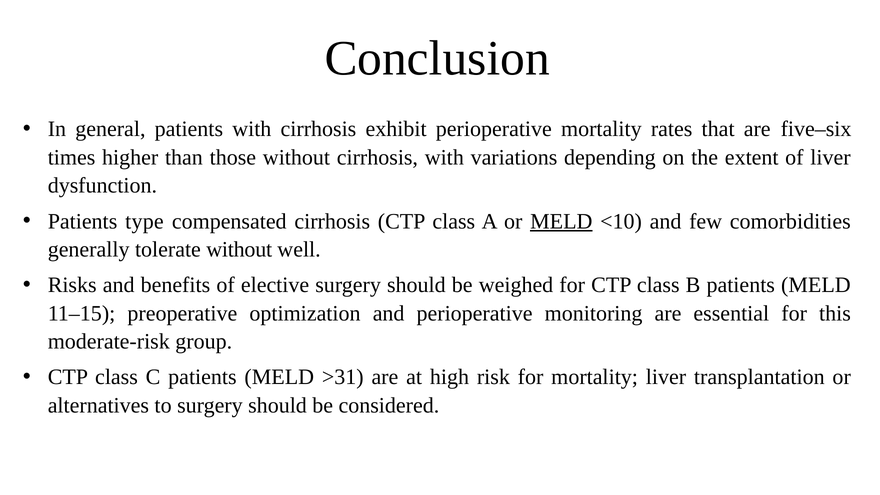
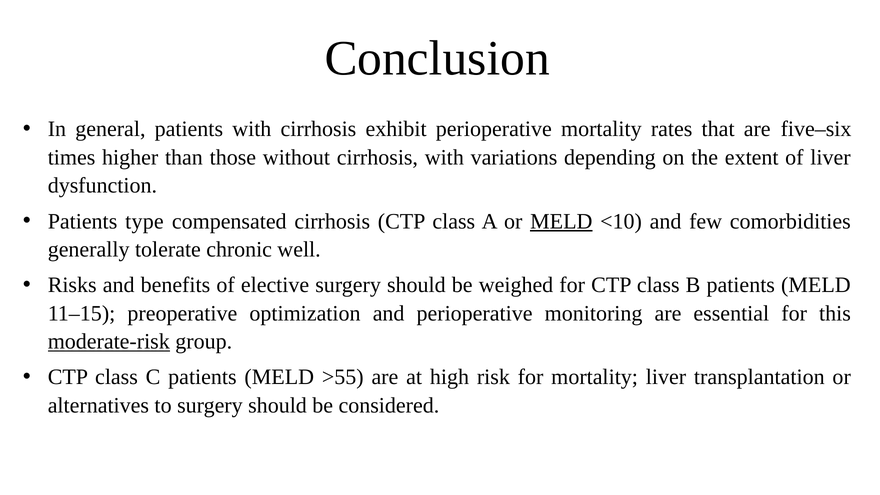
tolerate without: without -> chronic (239, 250)
moderate-risk underline: none -> present (109, 342)
>31: >31 -> >55 (343, 377)
